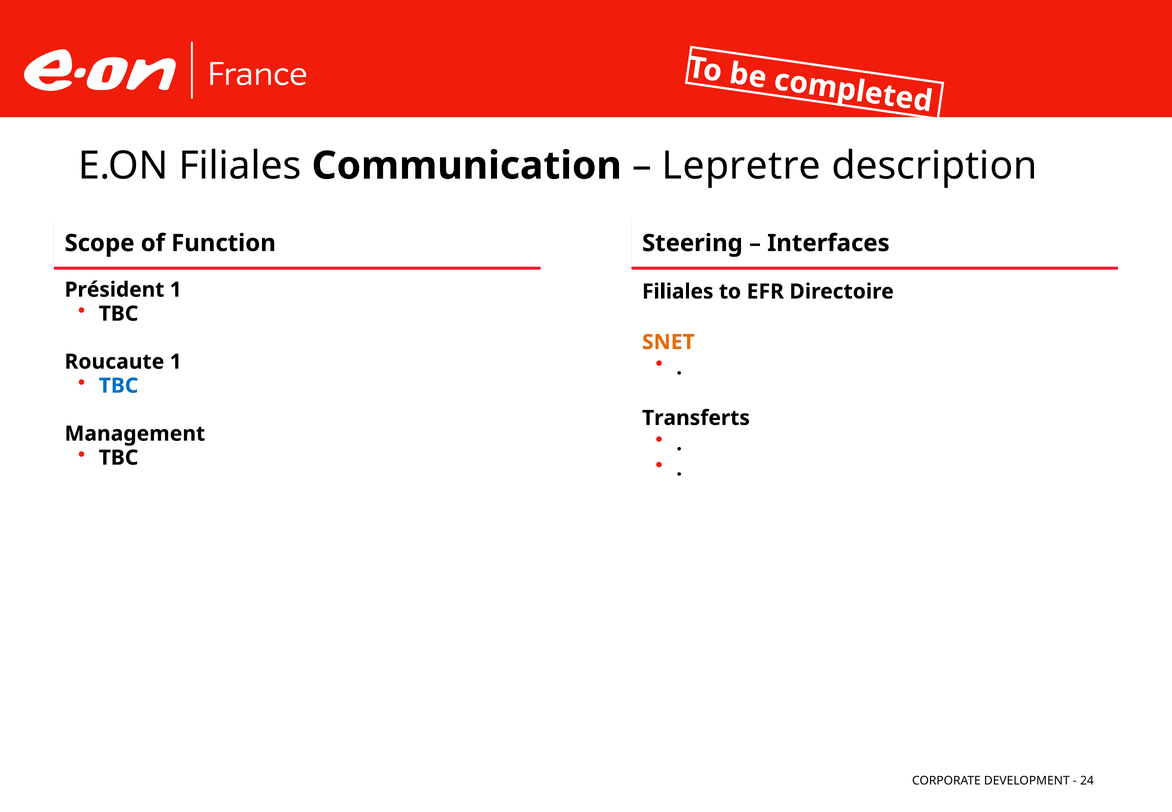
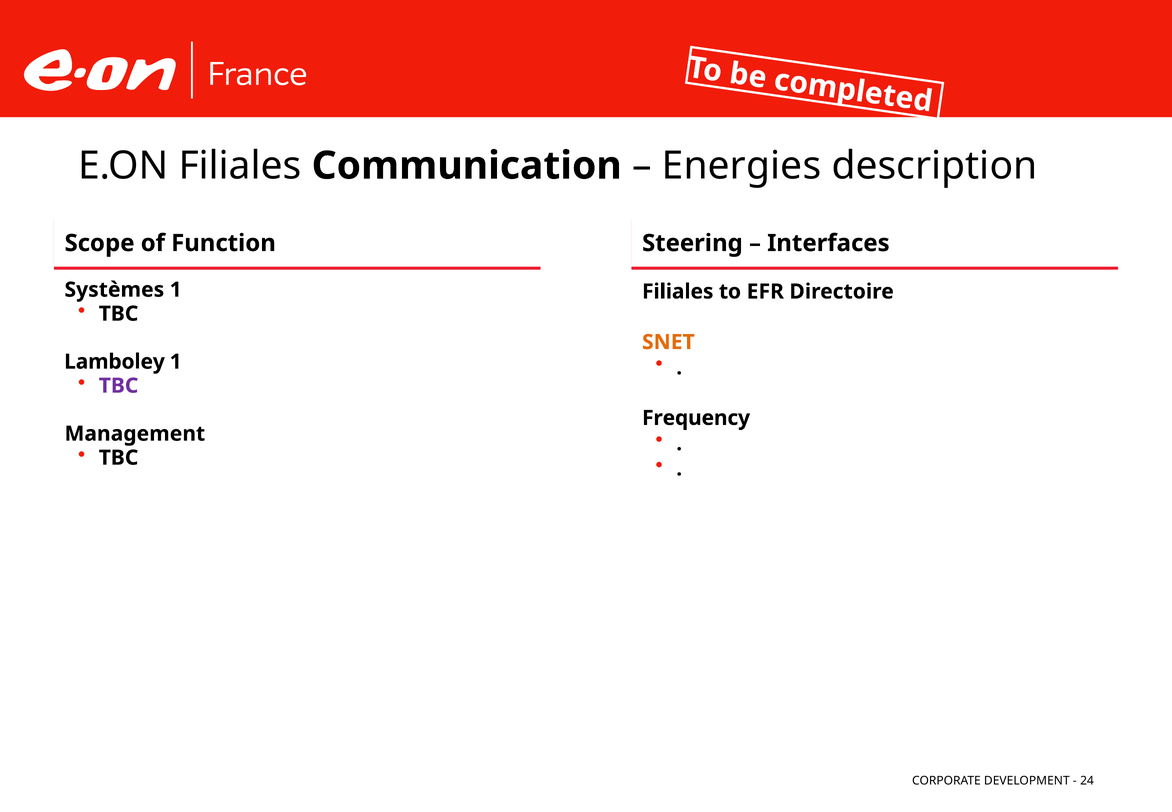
Lepretre: Lepretre -> Energies (742, 166)
Président: Président -> Systèmes (114, 290)
Roucaute: Roucaute -> Lamboley (114, 361)
TBC colour: blue -> purple (119, 385)
Transferts: Transferts -> Frequency (696, 418)
